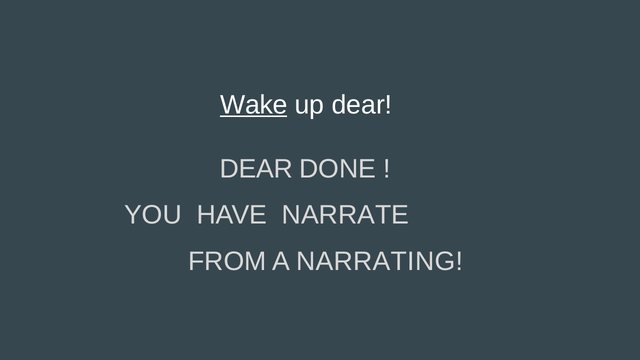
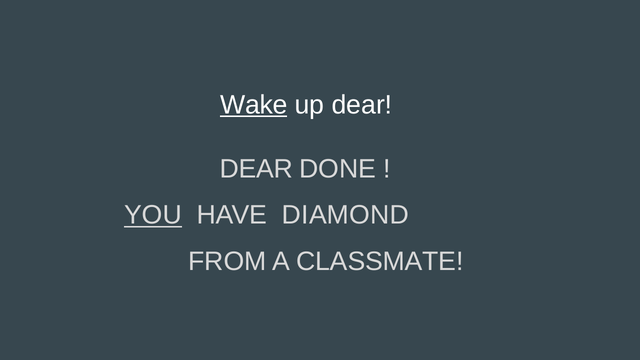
YOU underline: none -> present (153, 215)
NARRATE: NARRATE -> DIAMOND (346, 215)
NARRATING: NARRATING -> CLASSMATE (380, 261)
